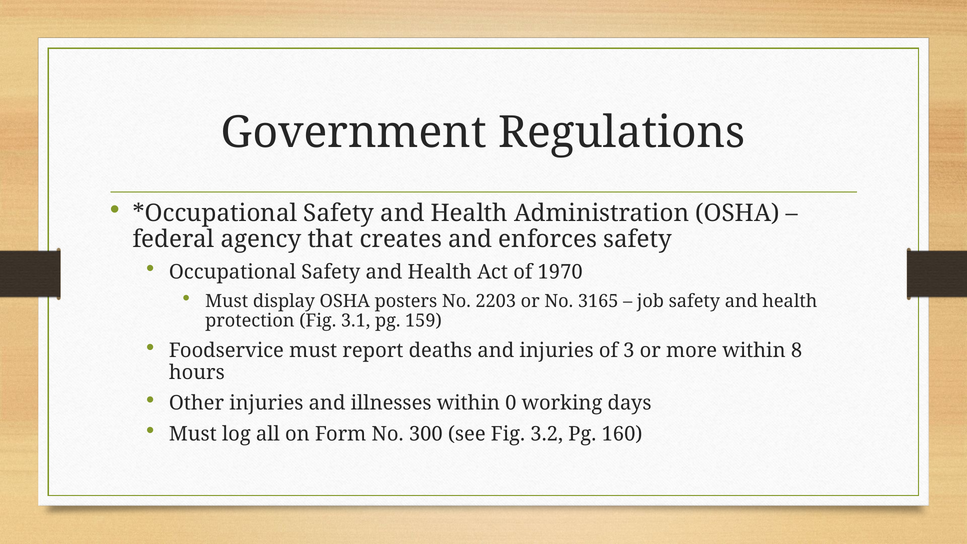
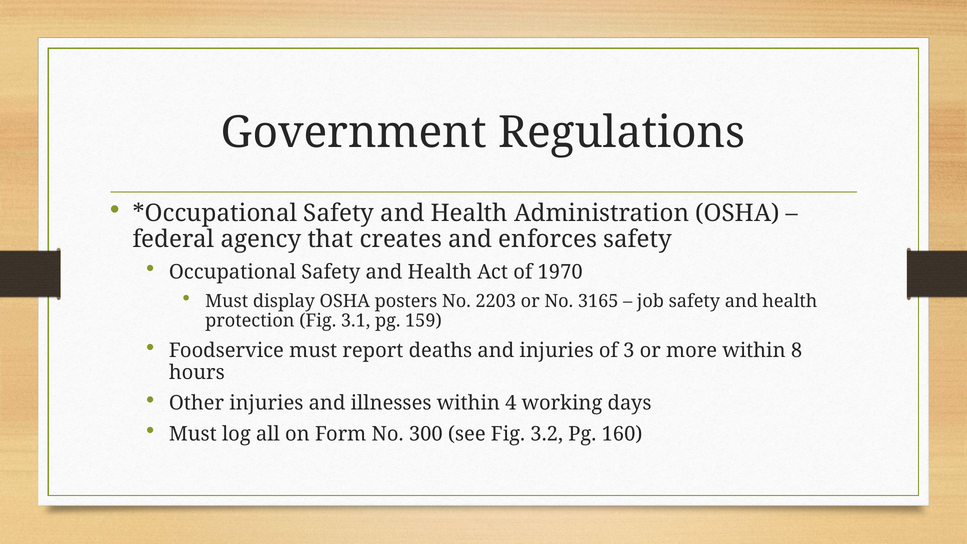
0: 0 -> 4 (511, 403)
